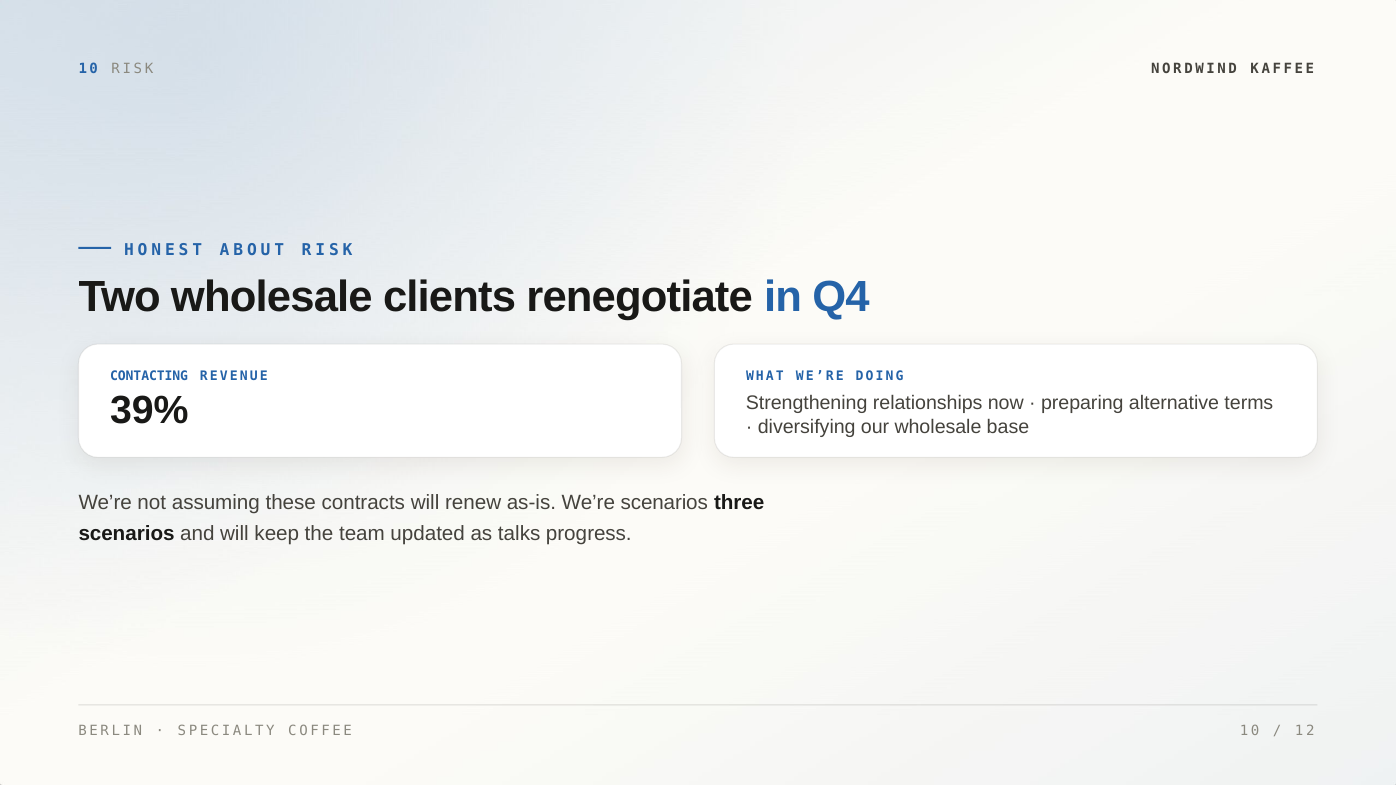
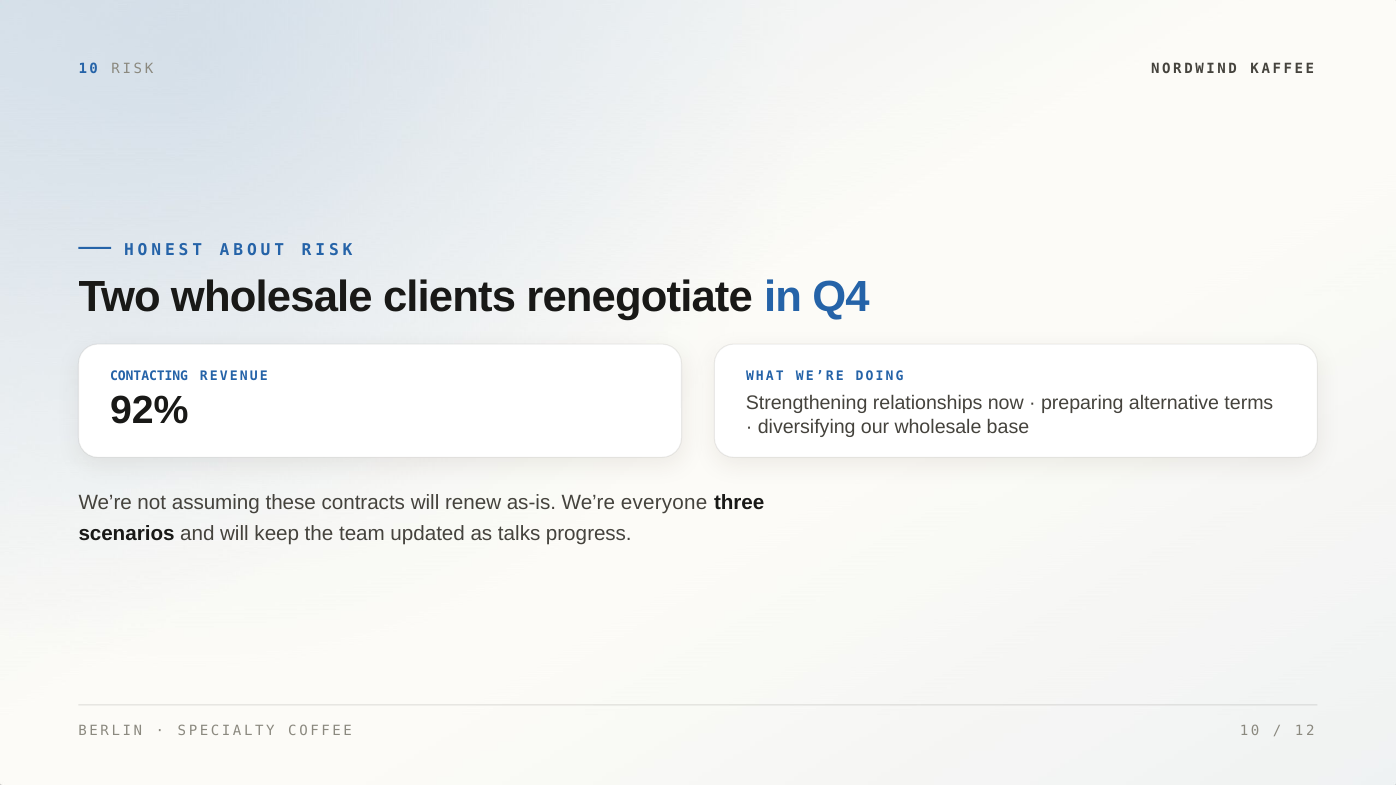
39%: 39% -> 92% (149, 411)
We’re scenarios: scenarios -> everyone (664, 503)
